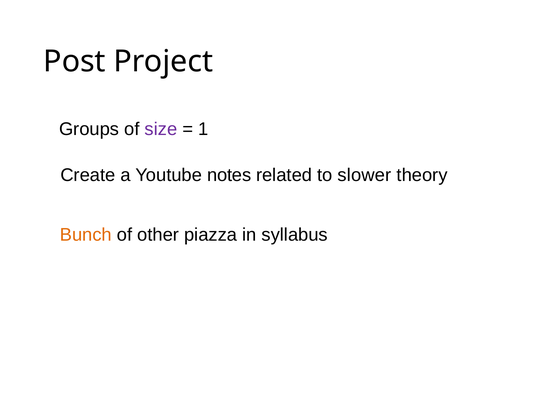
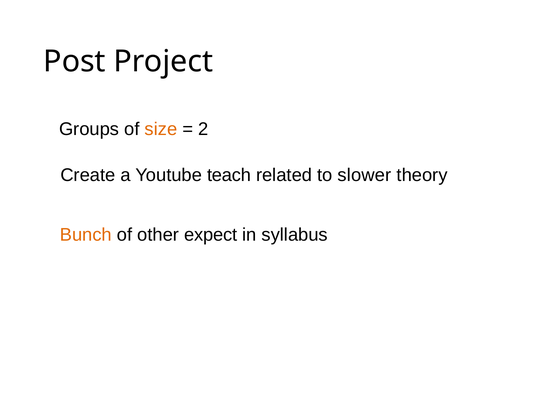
size colour: purple -> orange (161, 129)
1: 1 -> 2 (203, 129)
notes: notes -> teach (229, 175)
piazza: piazza -> expect (211, 235)
